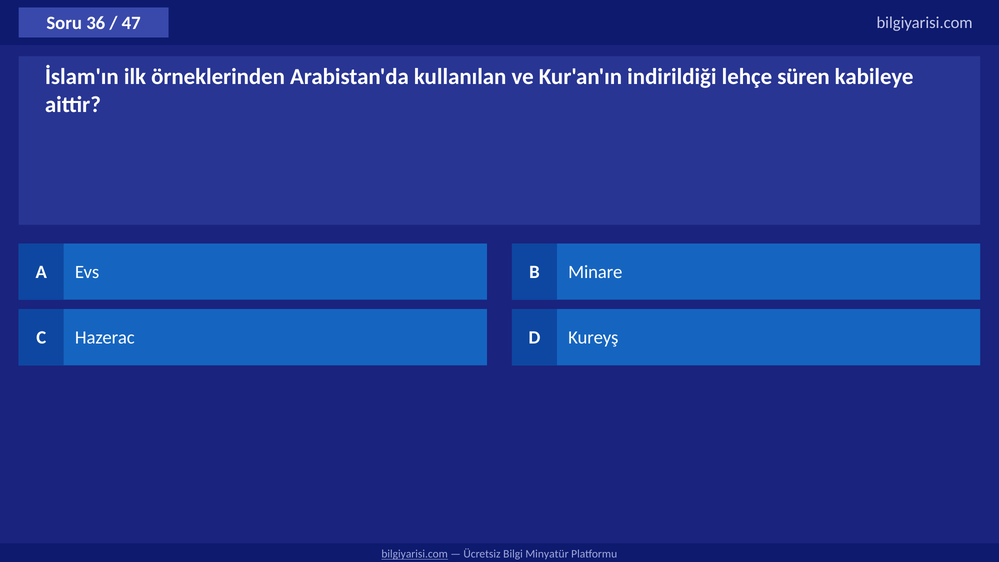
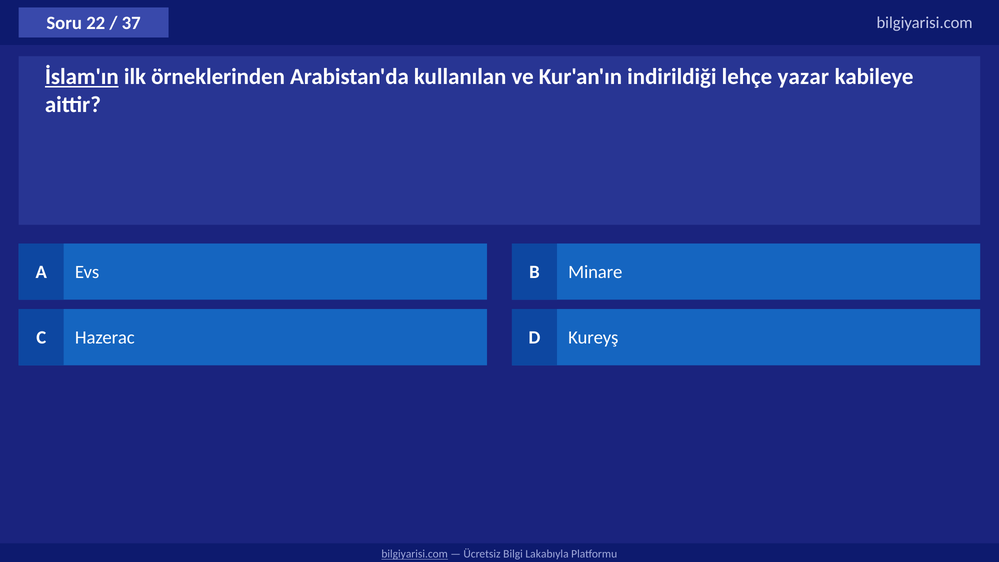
36: 36 -> 22 (96, 23)
47: 47 -> 37 (131, 23)
İslam'ın underline: none -> present (82, 77)
süren: süren -> yazar (803, 77)
Minyatür: Minyatür -> Lakabıyla (547, 554)
